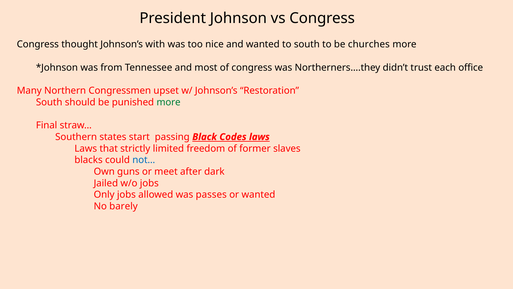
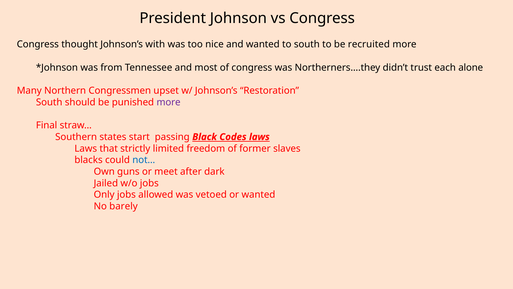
churches: churches -> recruited (369, 44)
office: office -> alone (471, 67)
more colour: green -> purple (169, 102)
passes: passes -> vetoed (211, 194)
